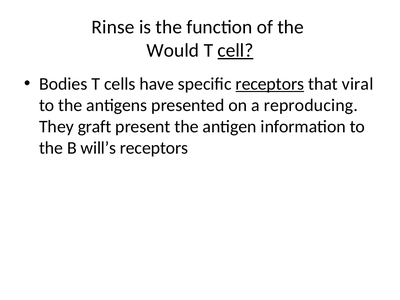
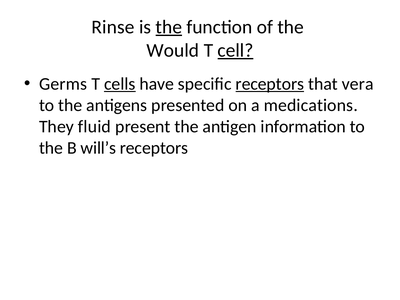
the underline: none -> present (169, 27)
Bodies: Bodies -> Germs (63, 84)
cells underline: none -> present (120, 84)
viral: viral -> vera (358, 84)
reproducing: reproducing -> medications (311, 105)
graft: graft -> fluid (94, 127)
